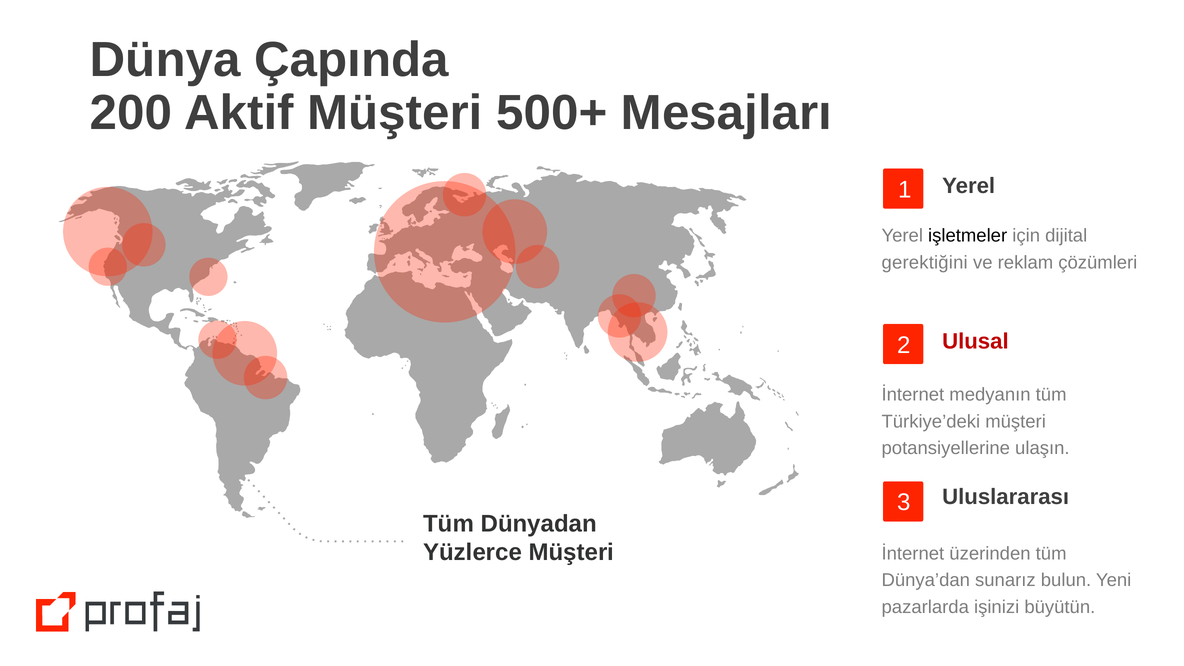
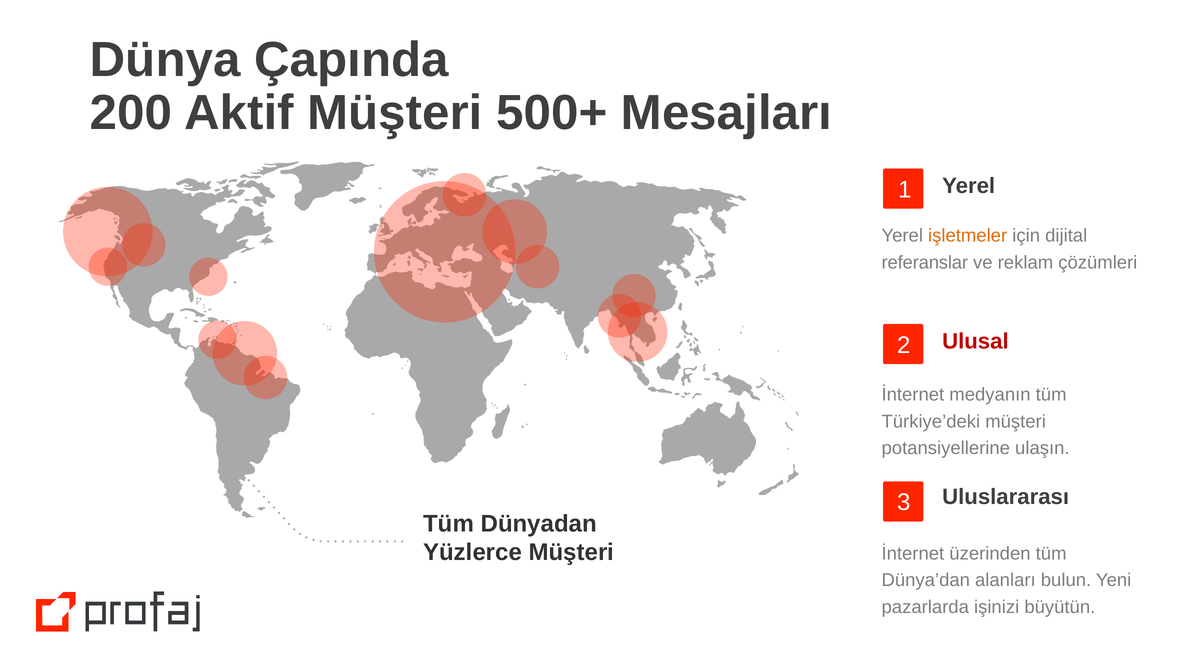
işletmeler colour: black -> orange (968, 236)
gerektiğini: gerektiğini -> referanslar (925, 262)
sunarız: sunarız -> alanları (1005, 580)
